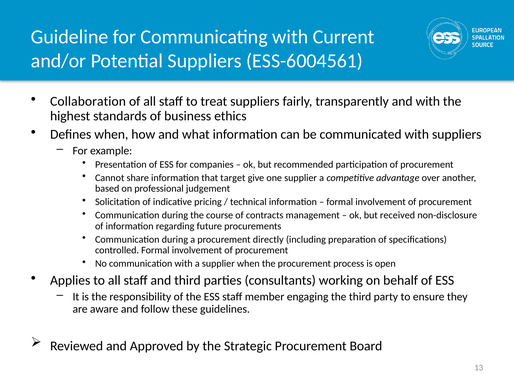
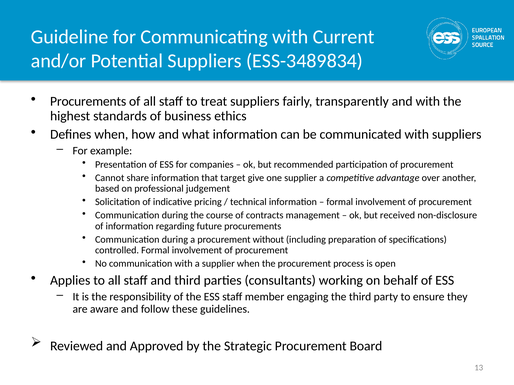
ESS-6004561: ESS-6004561 -> ESS-3489834 (305, 61)
Collaboration: Collaboration -> Procurements (88, 102)
directly: directly -> without (268, 240)
